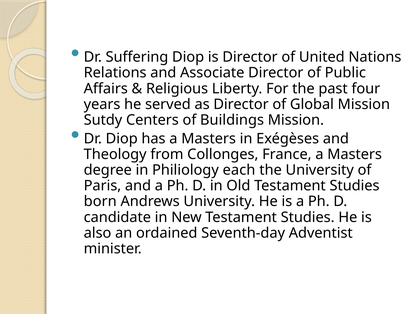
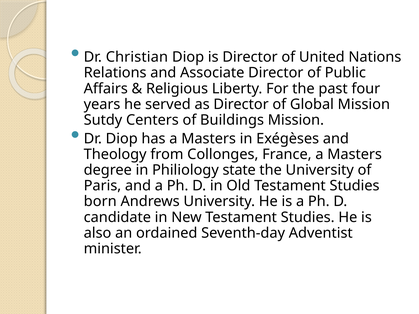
Suffering: Suffering -> Christian (137, 57)
each: each -> state (239, 170)
